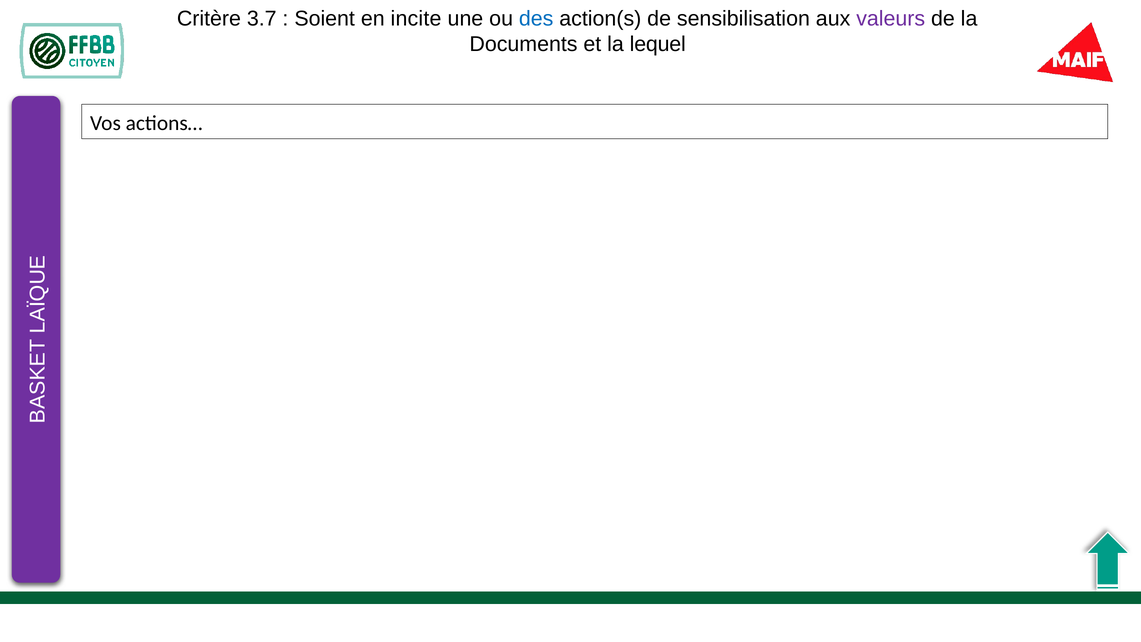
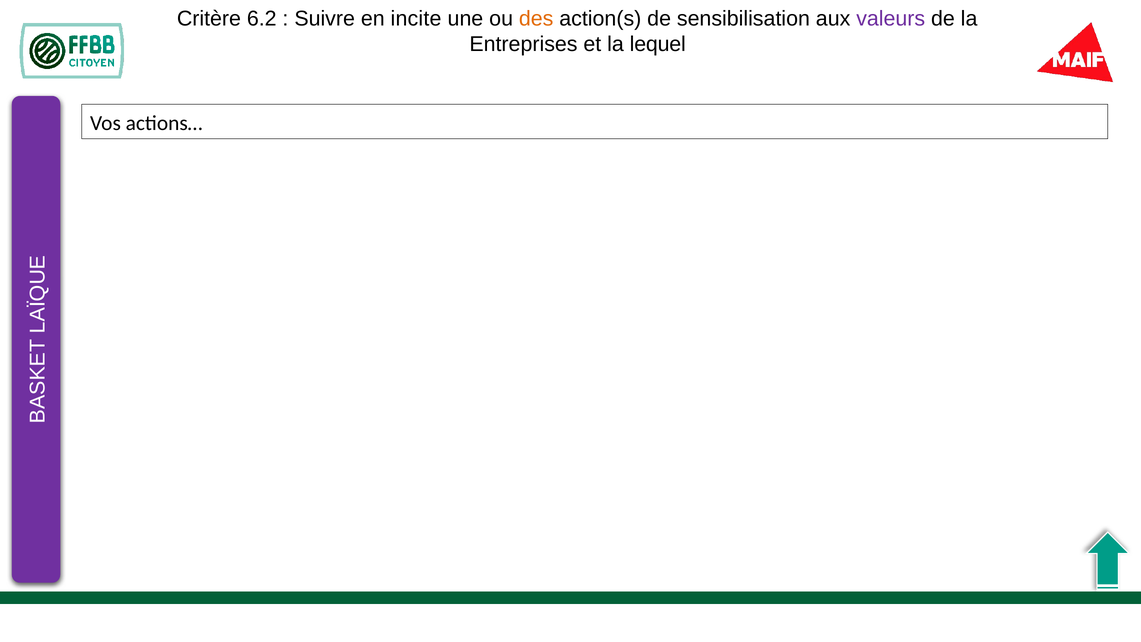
3.7: 3.7 -> 6.2 (262, 19)
Soient: Soient -> Suivre (325, 19)
des colour: blue -> orange (536, 19)
Documents: Documents -> Entreprises (523, 44)
